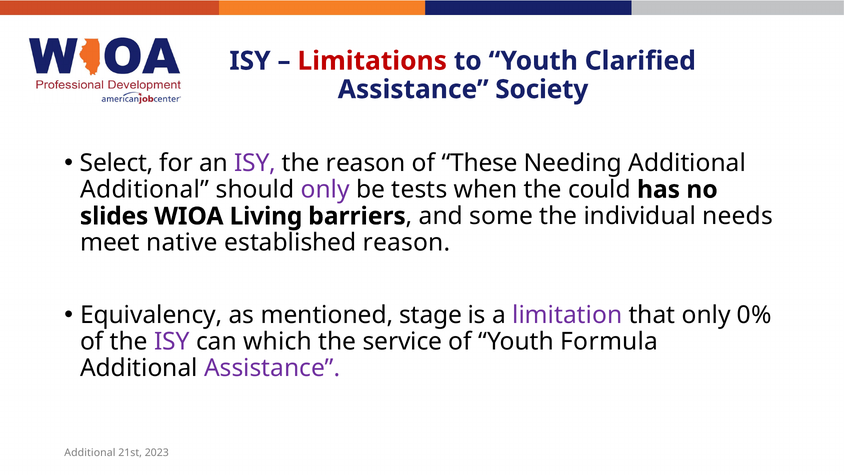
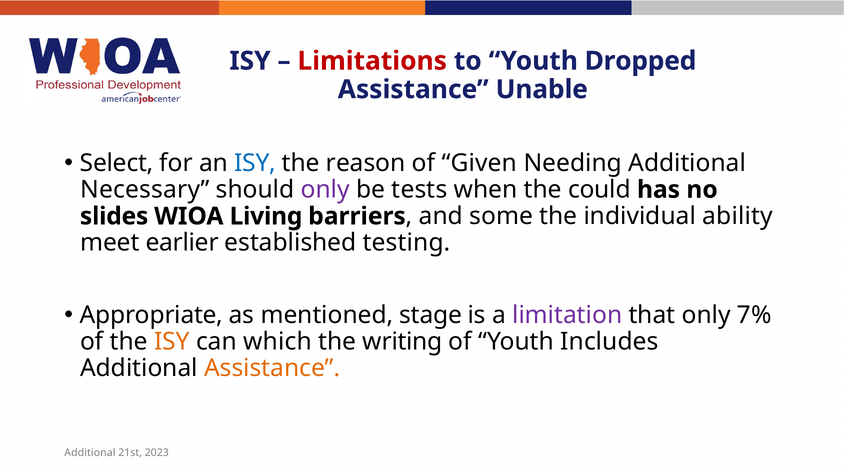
Clarified: Clarified -> Dropped (640, 61)
Society: Society -> Unable (542, 89)
ISY colour: purple -> blue (255, 163)
These: These -> Given (479, 163)
Additional: Additional -> Necessary (145, 190)
needs: needs -> ability (738, 216)
native: native -> earlier (182, 243)
established reason: reason -> testing (407, 243)
Equivalency: Equivalency -> Appropriate (151, 315)
0%: 0% -> 7% (754, 315)
ISY colour: purple -> orange (172, 341)
service: service -> writing (402, 341)
Formula: Formula -> Includes (609, 341)
Assistance colour: purple -> orange (272, 368)
